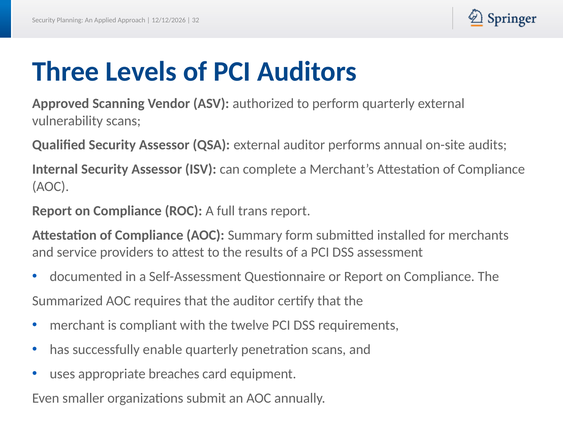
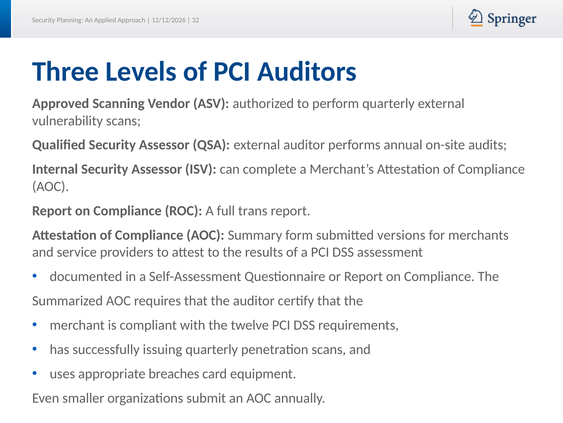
installed: installed -> versions (401, 235)
enable: enable -> issuing (163, 349)
